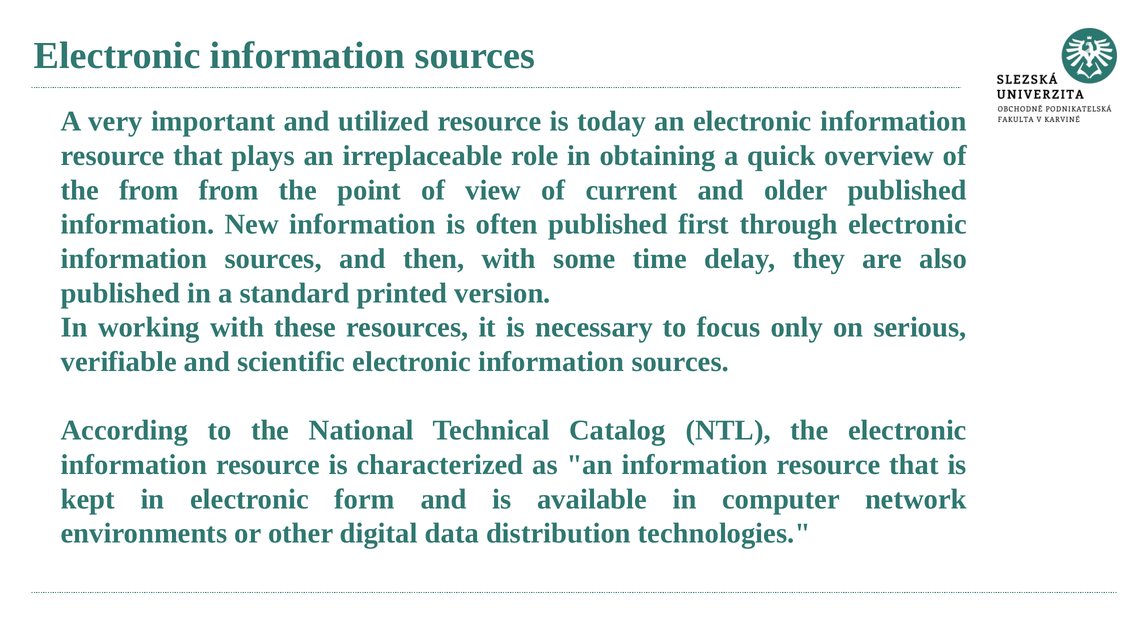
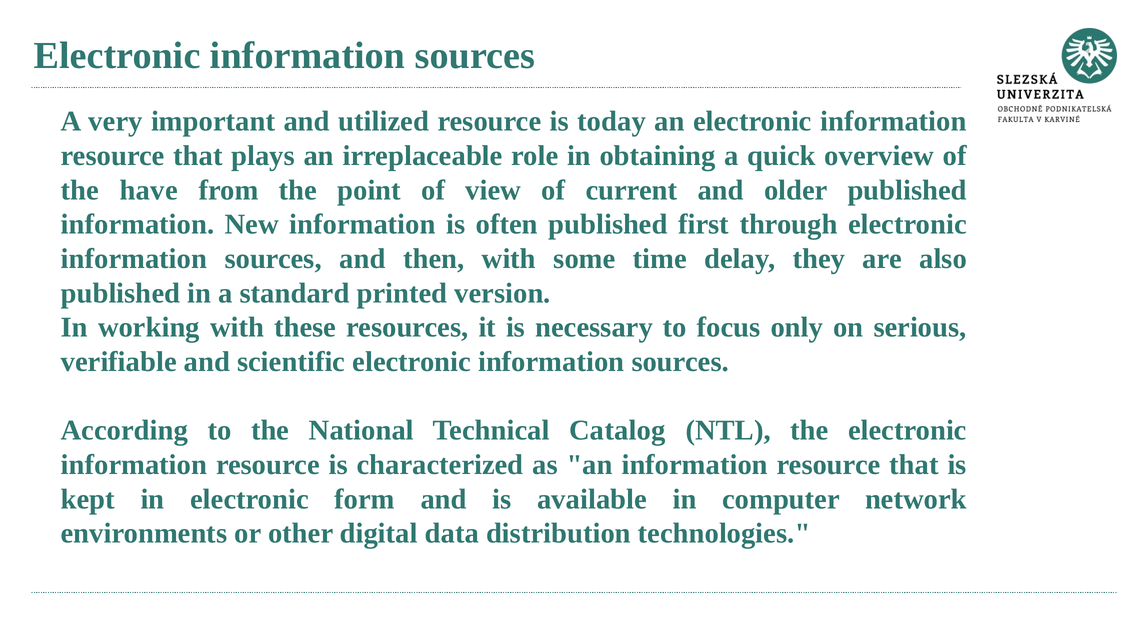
the from: from -> have (149, 190)
